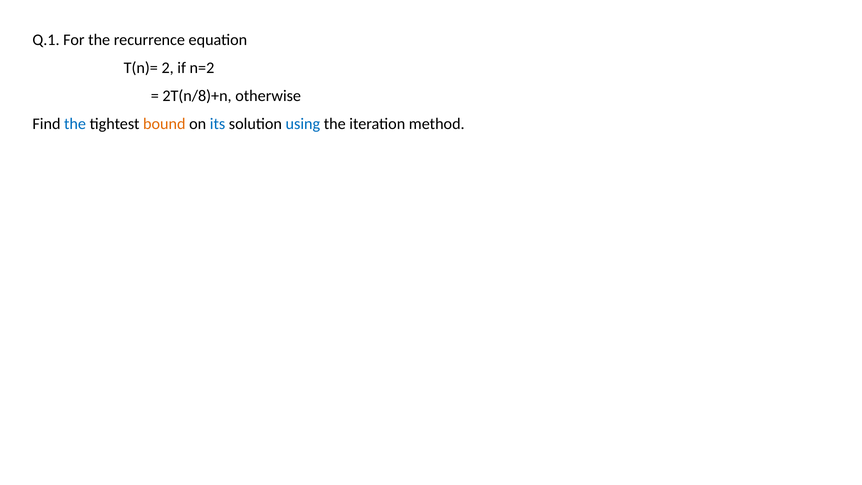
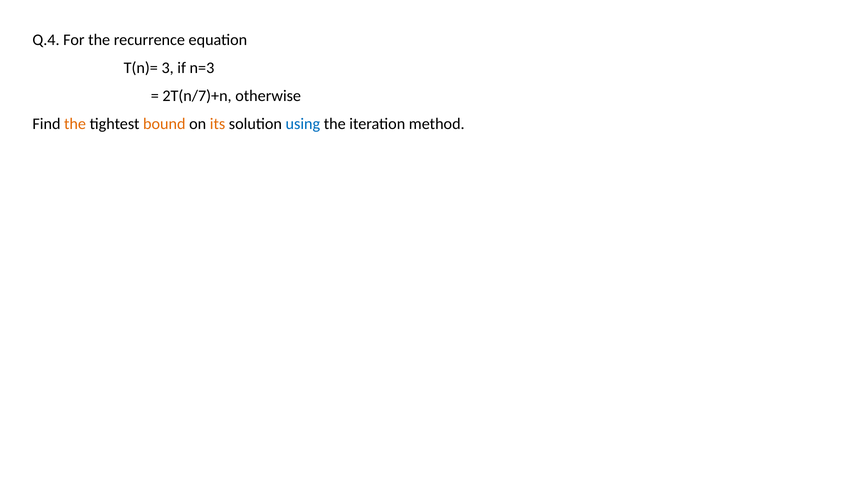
Q.1: Q.1 -> Q.4 (46, 40)
2: 2 -> 3 (168, 68)
n=2: n=2 -> n=3 (202, 68)
2T(n/8)+n: 2T(n/8)+n -> 2T(n/7)+n (197, 96)
the colour: blue -> orange (75, 124)
its colour: blue -> orange (218, 124)
